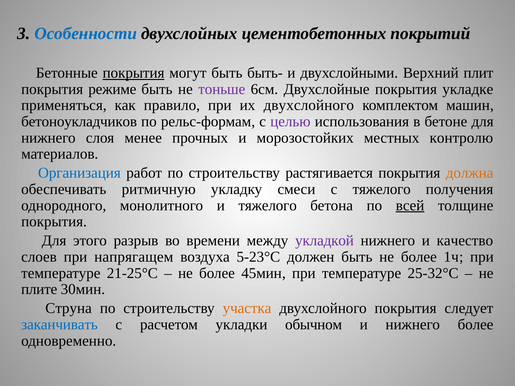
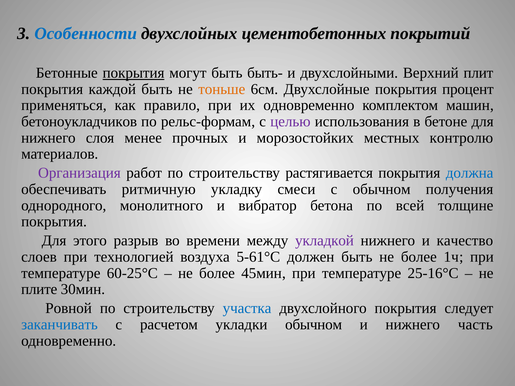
режиме: режиме -> каждой (112, 89)
тоньше colour: purple -> orange (222, 89)
укладке: укладке -> процент (468, 89)
их двухслойного: двухслойного -> одновременно (309, 105)
Организация colour: blue -> purple (79, 173)
должна colour: orange -> blue (470, 173)
с тяжелого: тяжелого -> обычном (382, 189)
и тяжелого: тяжелого -> вибратор (268, 206)
всей underline: present -> none (410, 206)
напрягащем: напрягащем -> технологией (134, 257)
5-23°С: 5-23°С -> 5-61°С (258, 257)
21-25°С: 21-25°С -> 60-25°С (132, 273)
25-32°С: 25-32°С -> 25-16°С (433, 273)
Струна: Струна -> Ровной (69, 309)
участка colour: orange -> blue (247, 309)
нижнего более: более -> часть (475, 325)
